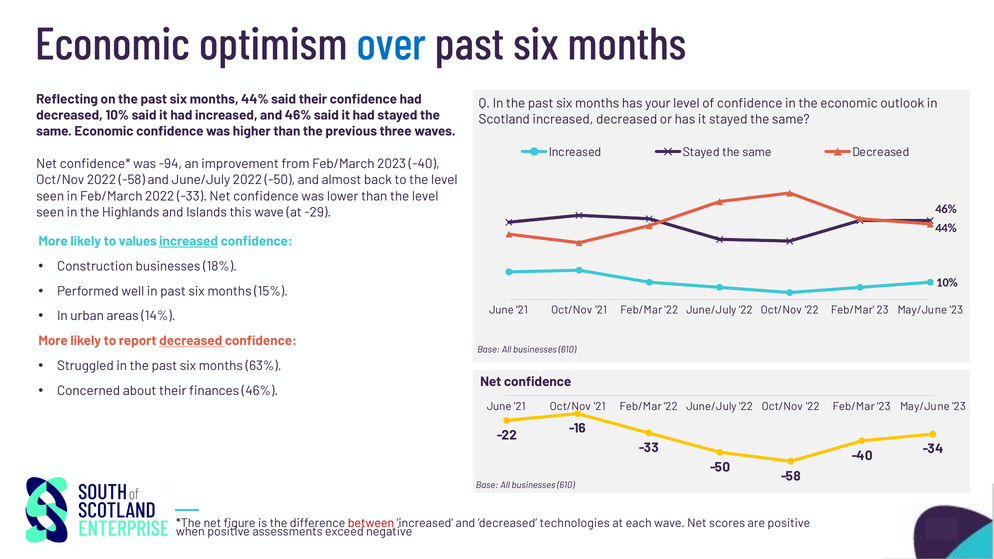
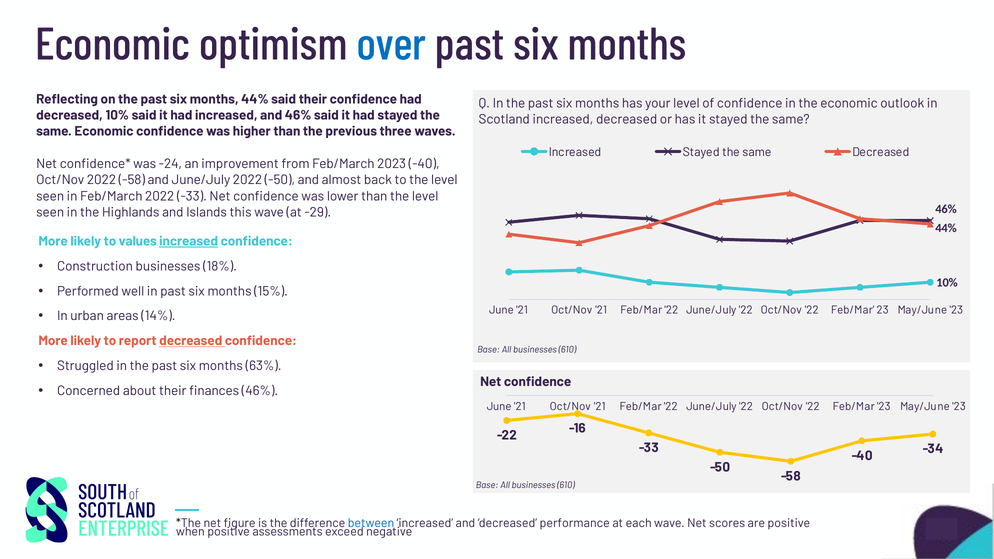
-94: -94 -> -24 (170, 164)
between colour: red -> blue (371, 523)
technologies: technologies -> performance (575, 523)
